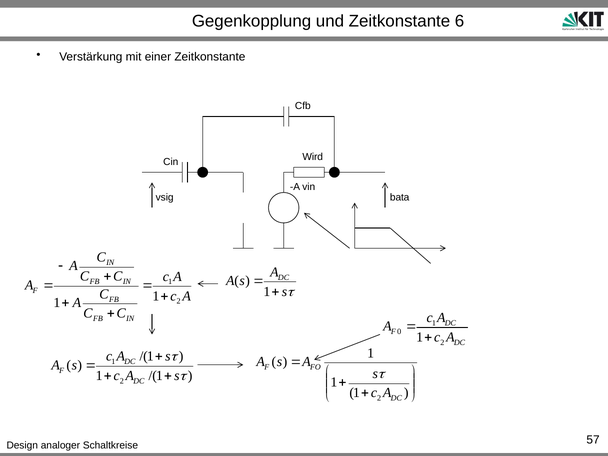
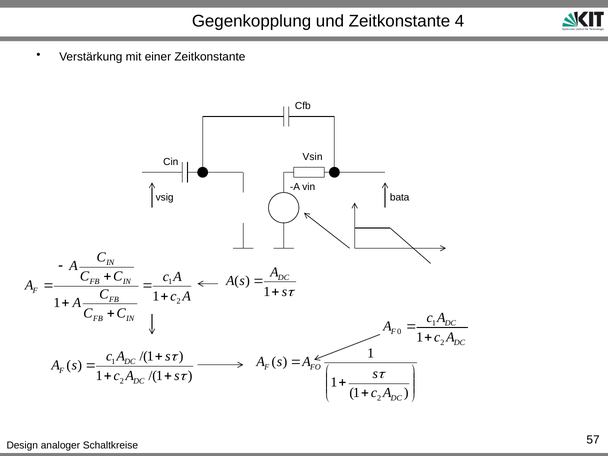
6: 6 -> 4 (460, 21)
Wird: Wird -> Vsin (313, 157)
